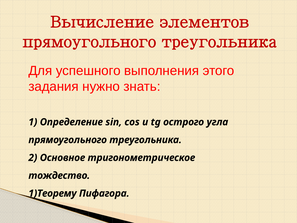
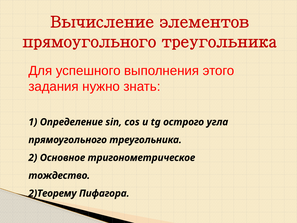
1)Теорему: 1)Теорему -> 2)Теорему (53, 193)
